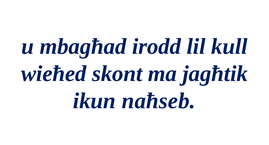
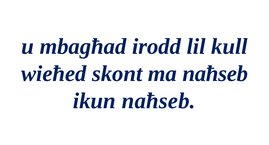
ma jagħtik: jagħtik -> naħseb (215, 74)
